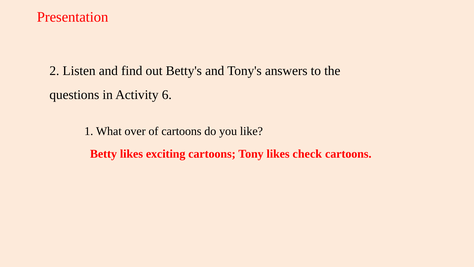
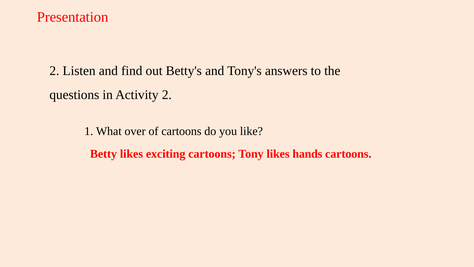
Activity 6: 6 -> 2 (167, 95)
check: check -> hands (307, 154)
